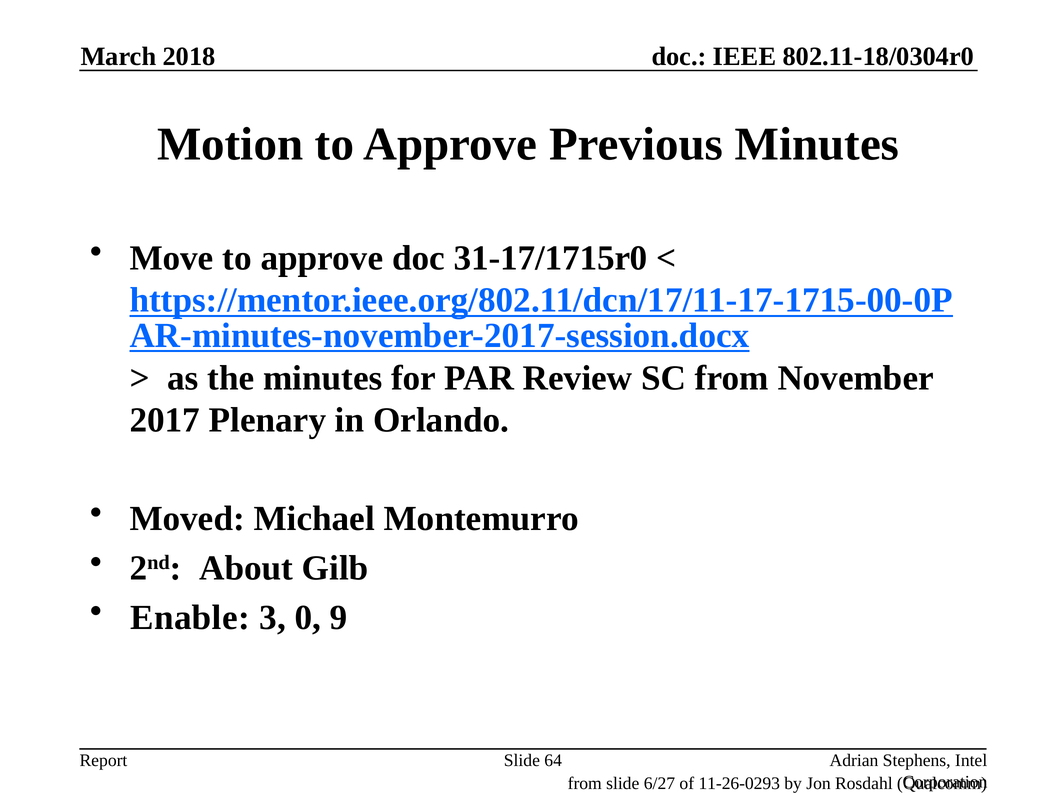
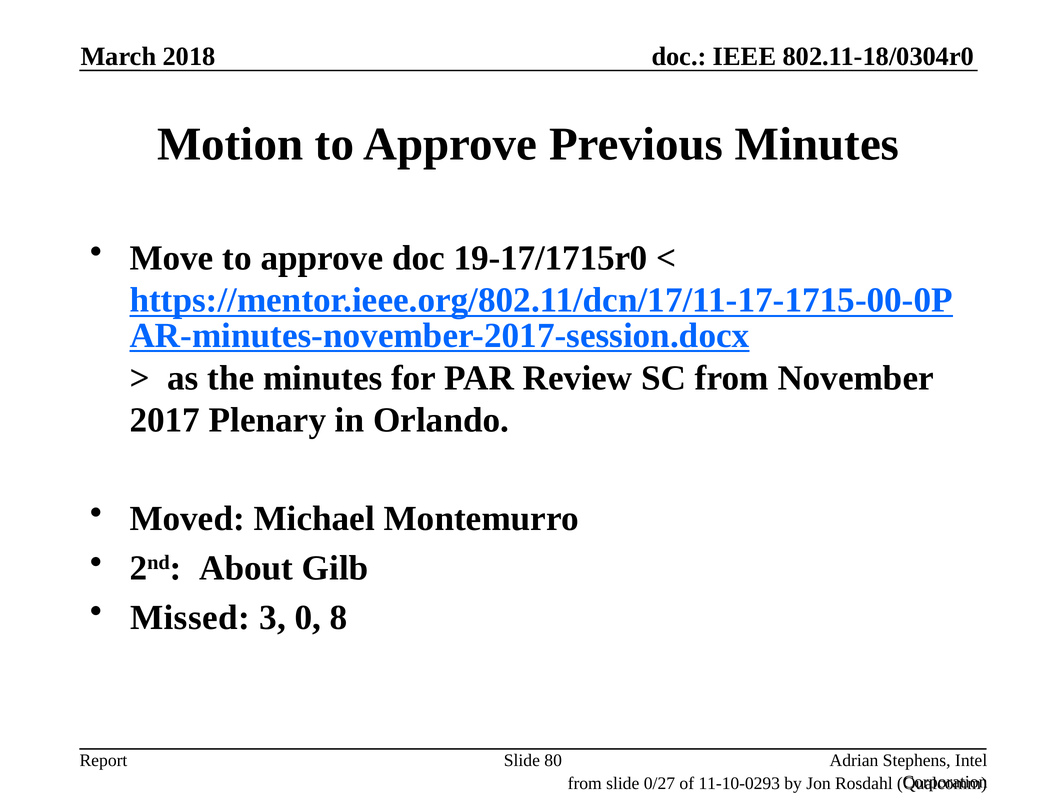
31-17/1715r0: 31-17/1715r0 -> 19-17/1715r0 (551, 258)
Enable: Enable -> Missed (190, 617)
9: 9 -> 8 (339, 617)
64: 64 -> 80 (553, 760)
6/27: 6/27 -> 0/27 (659, 783)
11-26-0293: 11-26-0293 -> 11-10-0293 (739, 783)
